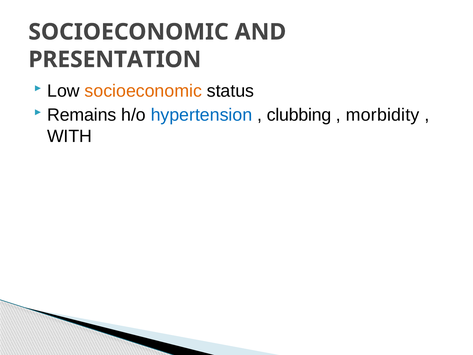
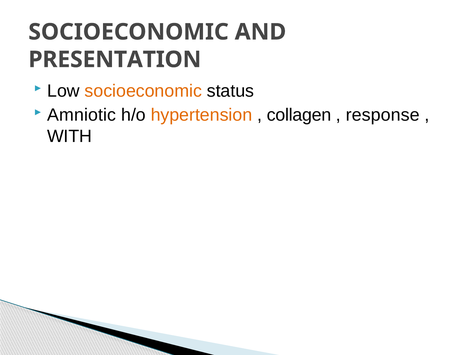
Remains: Remains -> Amniotic (82, 115)
hypertension colour: blue -> orange (201, 115)
clubbing: clubbing -> collagen (299, 115)
morbidity: morbidity -> response (383, 115)
